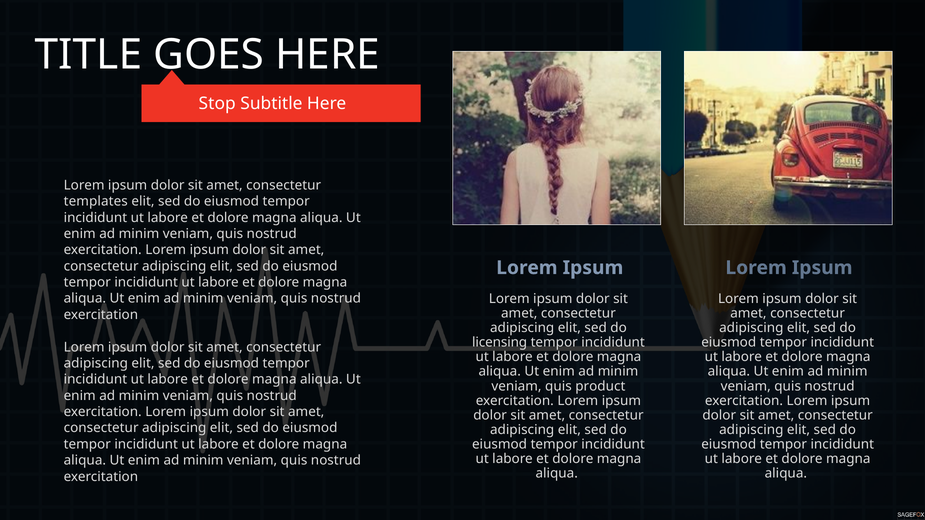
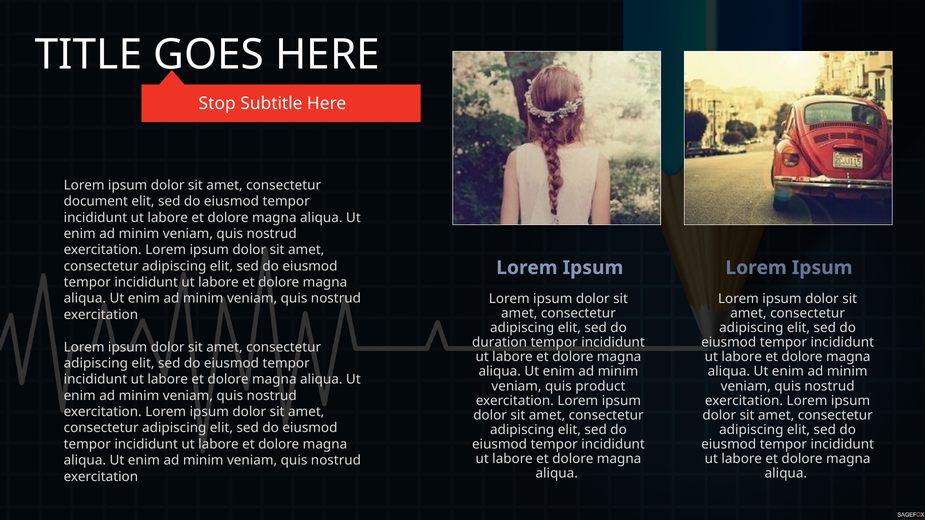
templates: templates -> document (96, 202)
licensing: licensing -> duration (500, 343)
